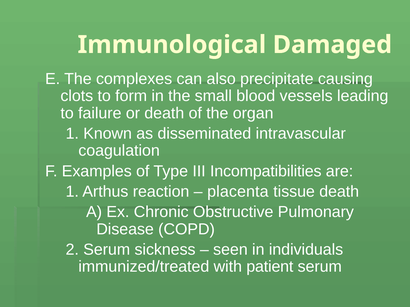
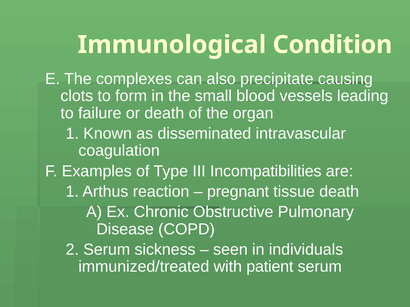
Damaged: Damaged -> Condition (332, 45)
placenta: placenta -> pregnant (238, 192)
